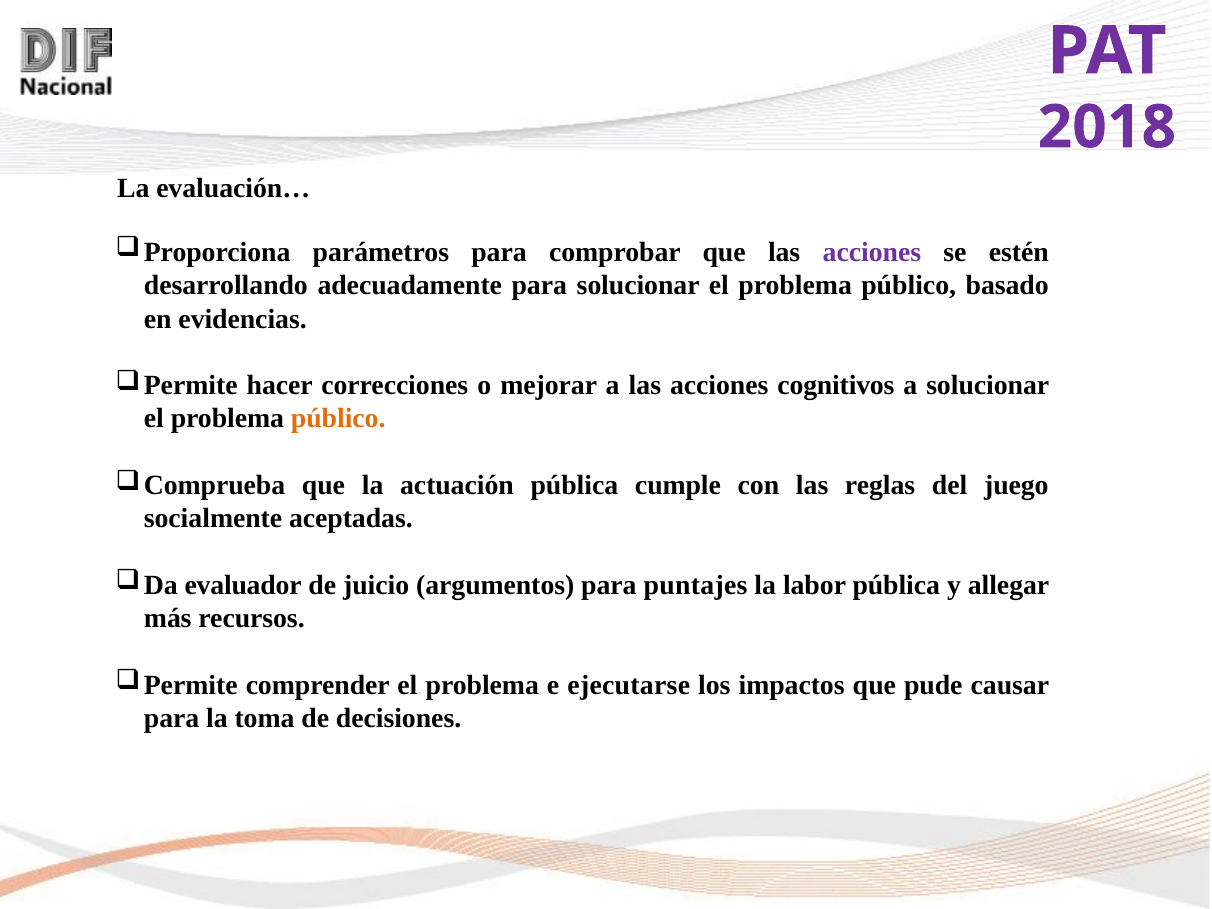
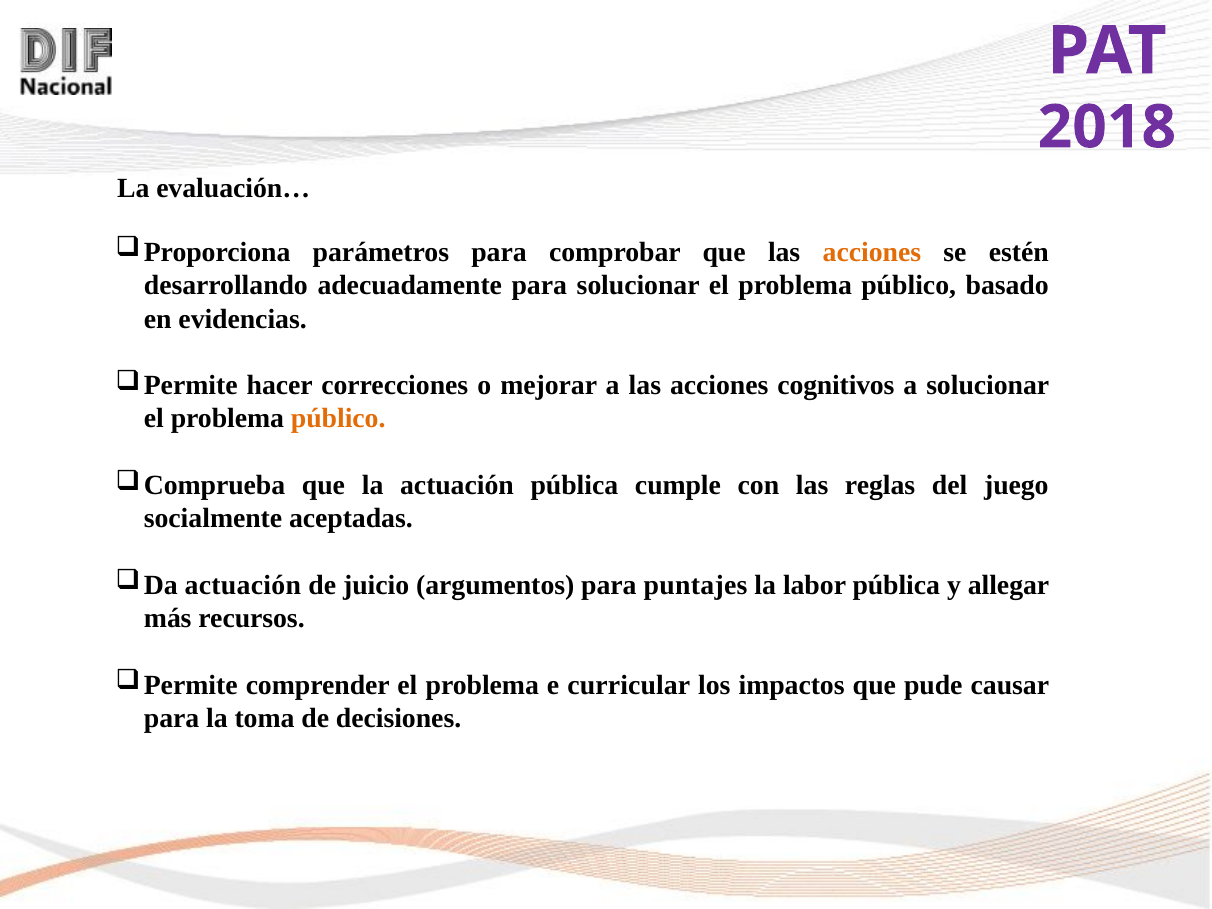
acciones colour: purple -> orange (872, 252)
evaluador: evaluador -> actuación (243, 585)
ejecutarse: ejecutarse -> curricular (629, 685)
